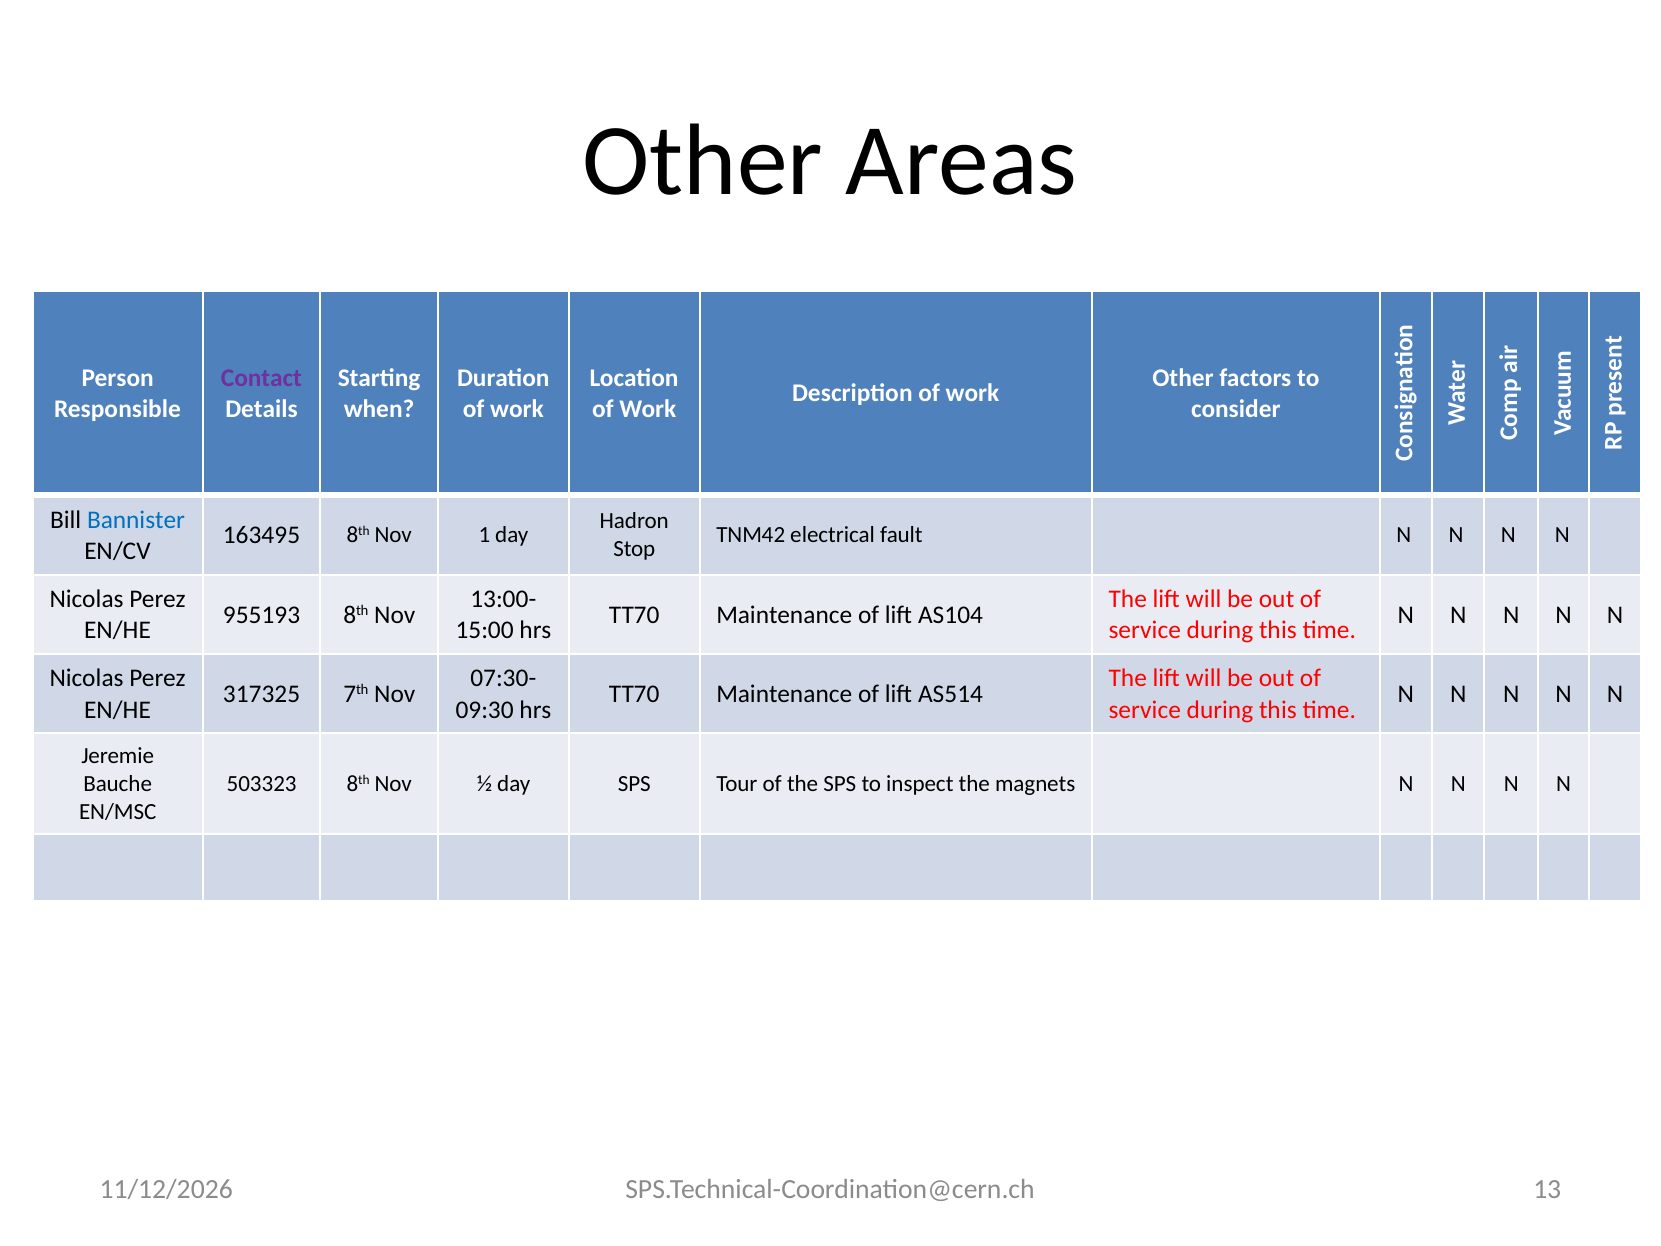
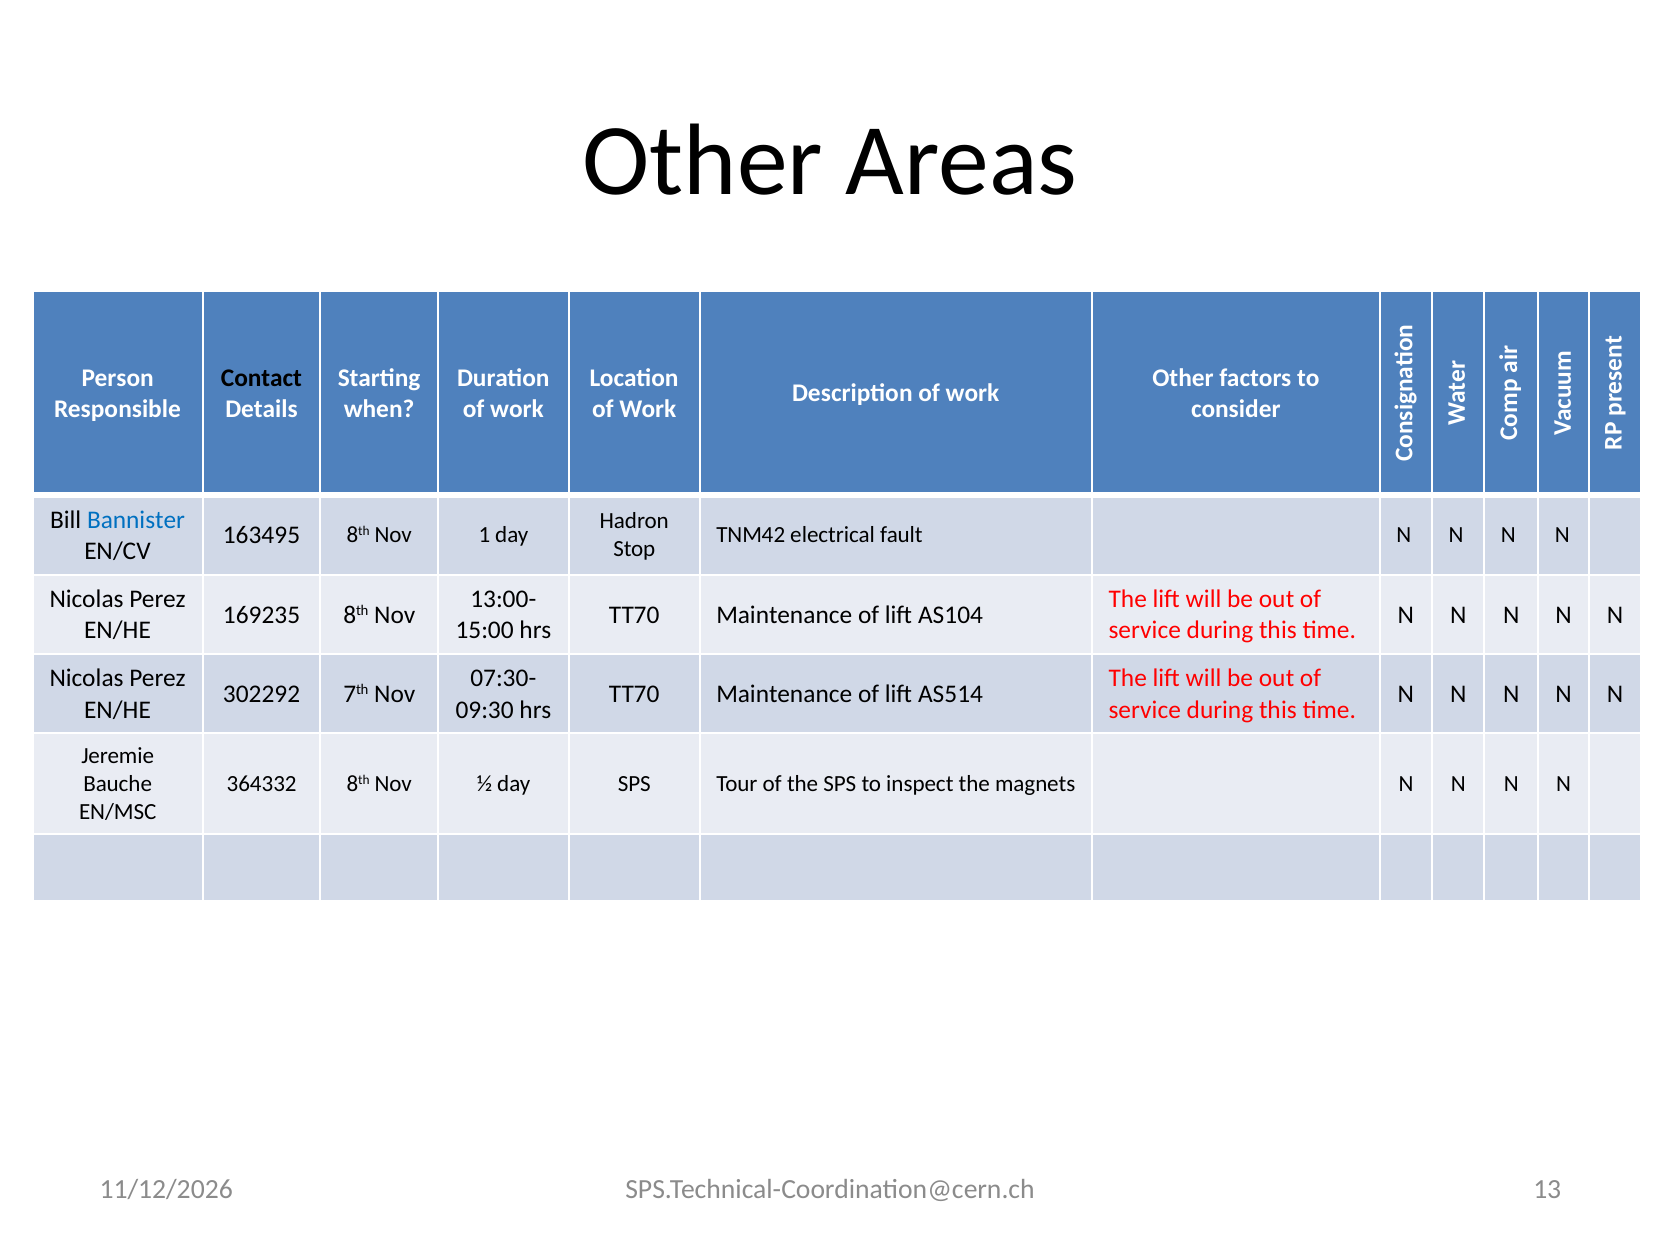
Contact colour: purple -> black (261, 378)
955193: 955193 -> 169235 (262, 615)
317325: 317325 -> 302292 (262, 694)
503323: 503323 -> 364332 (262, 784)
